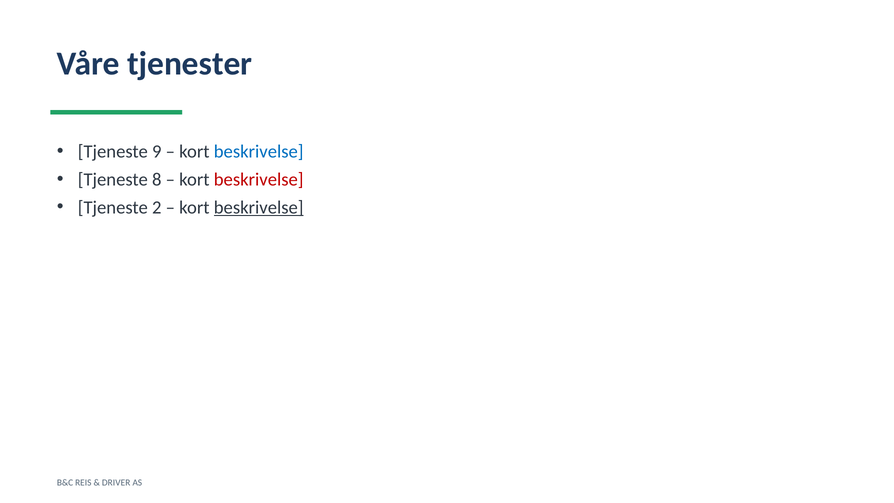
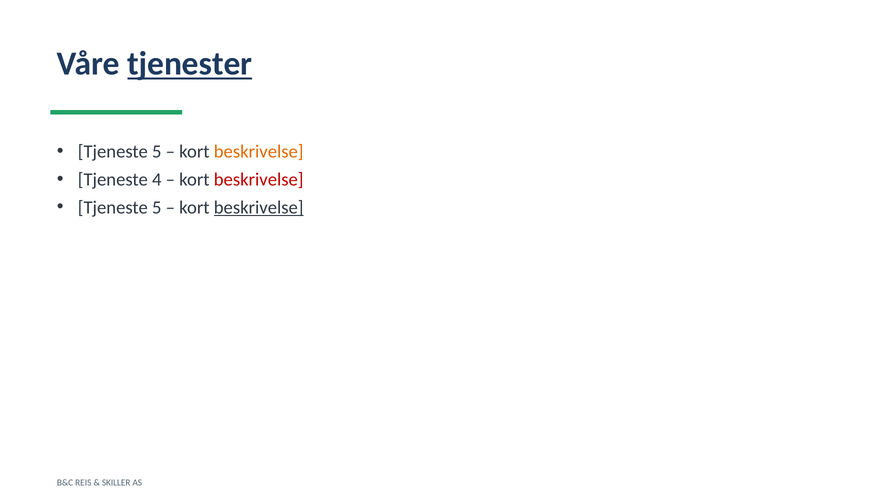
tjenester underline: none -> present (190, 64)
9: 9 -> 5 (157, 151)
beskrivelse colour: blue -> orange (259, 151)
8: 8 -> 4 (157, 179)
2: 2 -> 5 (157, 207)
DRIVER: DRIVER -> SKILLER (116, 483)
